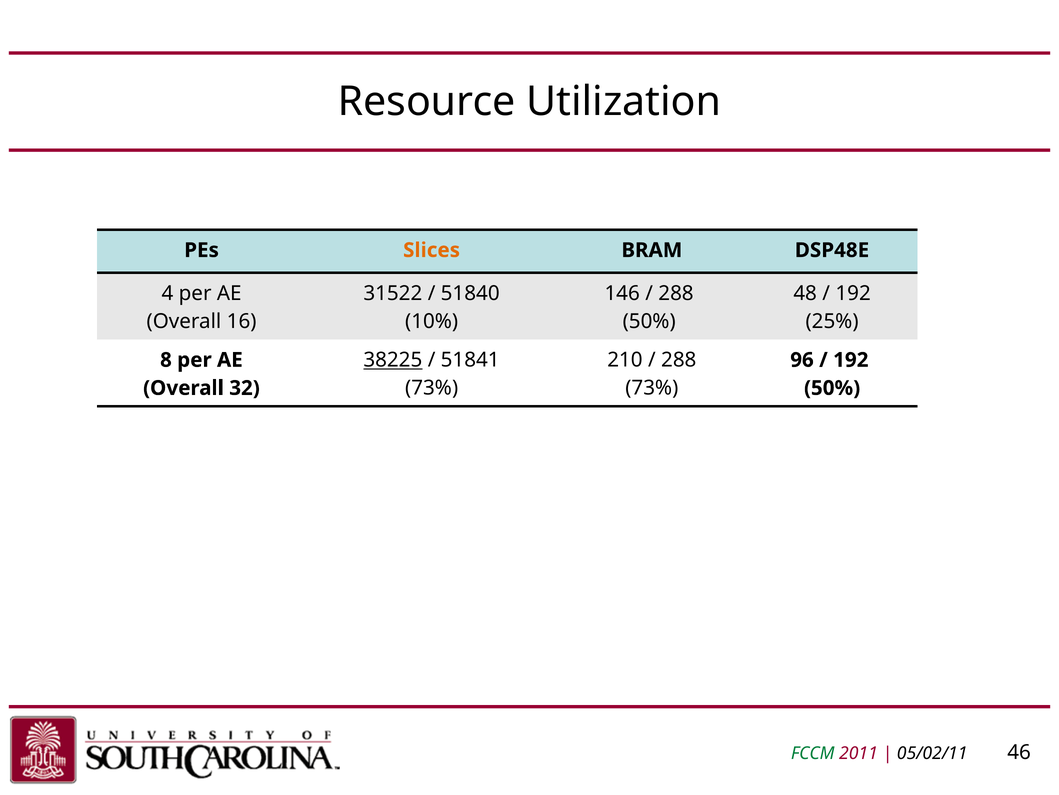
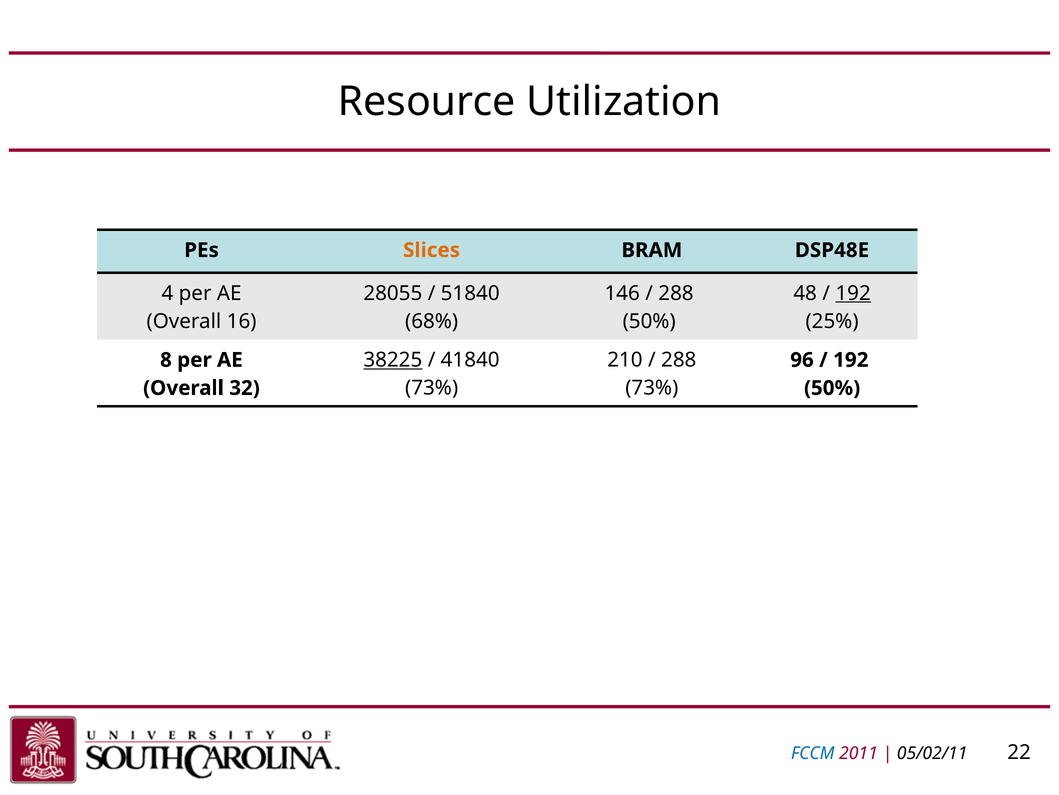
31522: 31522 -> 28055 (393, 293)
192 underline: none -> present (853, 293)
10%: 10% -> 68% (432, 321)
51841: 51841 -> 41840 (470, 360)
FCCM colour: green -> blue (813, 753)
46: 46 -> 22 (1019, 752)
